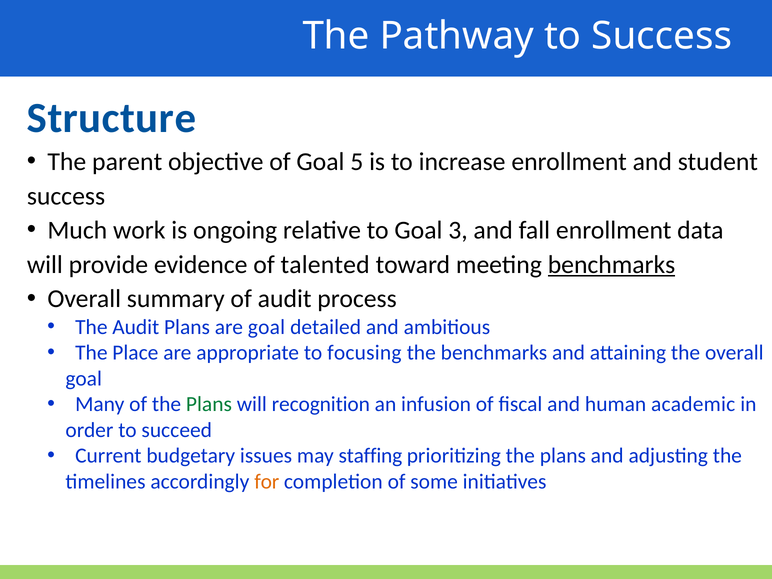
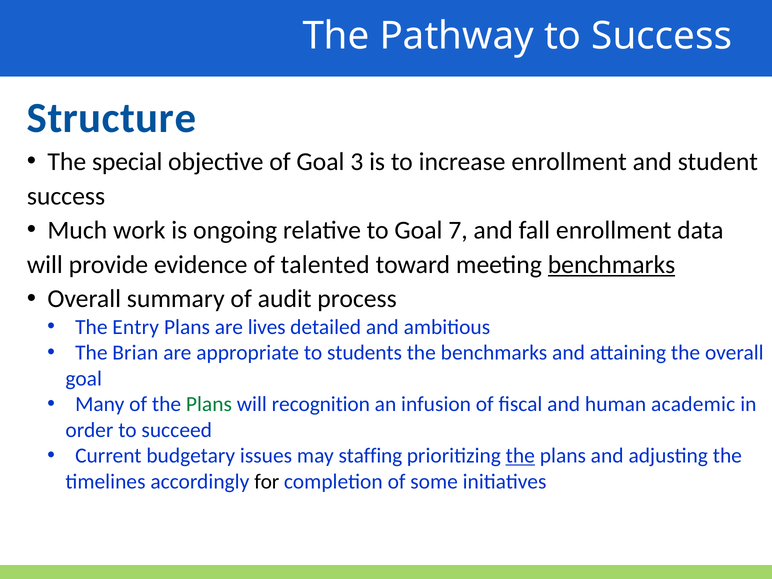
parent: parent -> special (127, 162)
5: 5 -> 3 (357, 162)
3: 3 -> 7 (458, 230)
The Audit: Audit -> Entry (136, 327)
are goal: goal -> lives (267, 327)
Place: Place -> Brian (135, 353)
focusing: focusing -> students (364, 353)
the underline: none -> present (520, 456)
for colour: orange -> black (267, 481)
